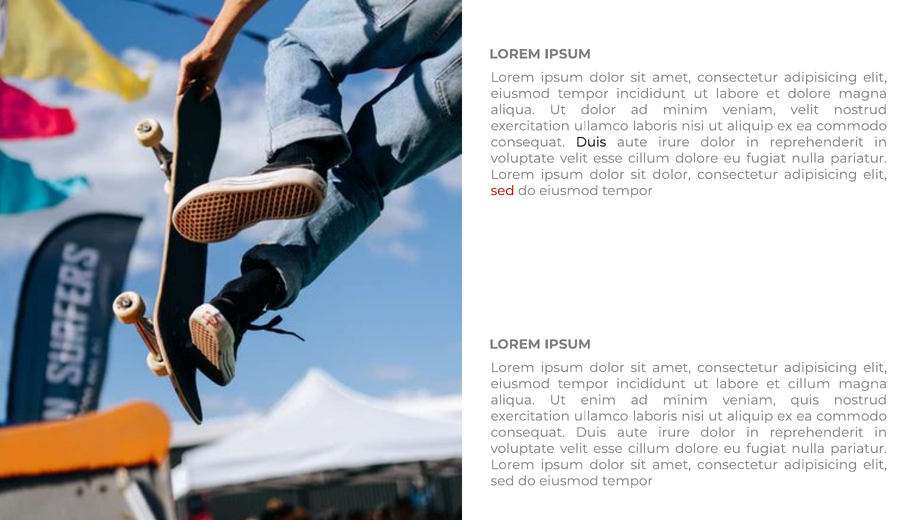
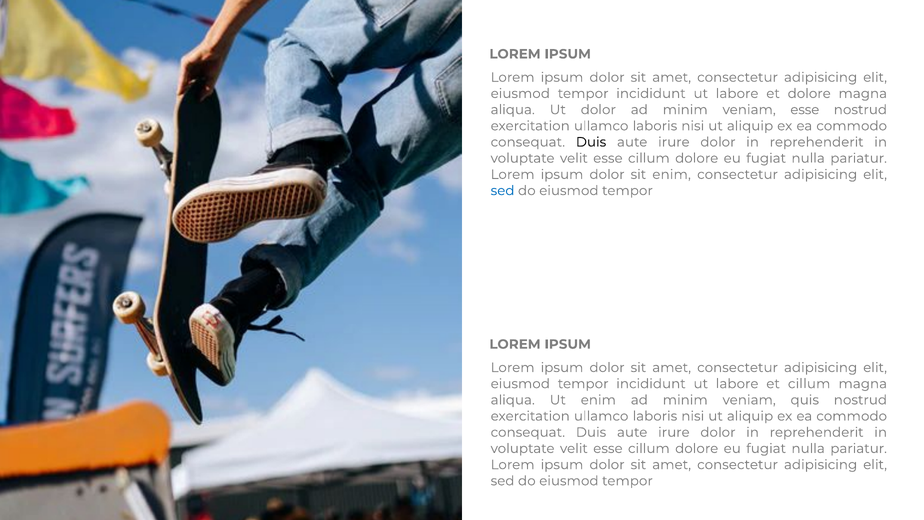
veniam velit: velit -> esse (805, 110)
sit dolor: dolor -> enim (672, 174)
sed colour: red -> blue (503, 191)
